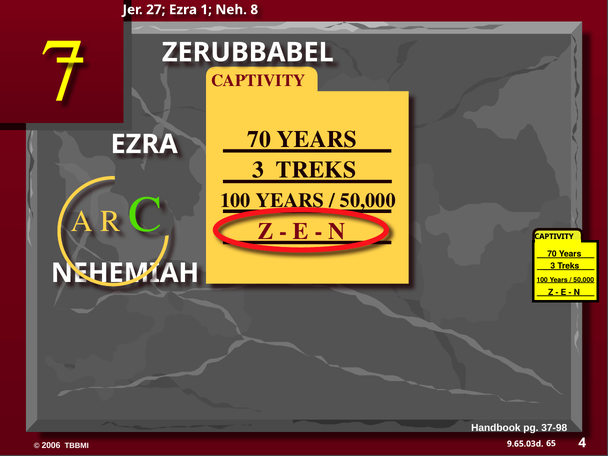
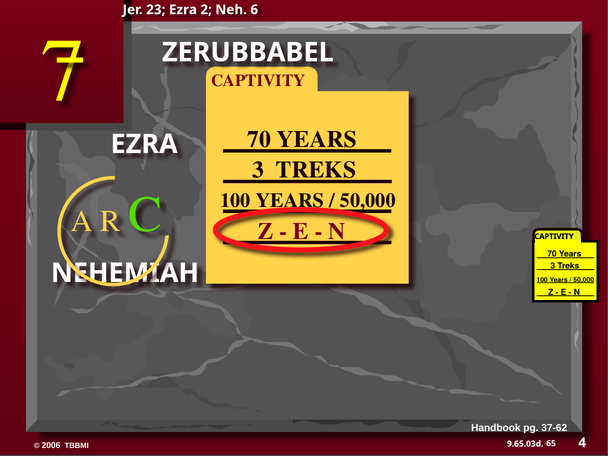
27: 27 -> 23 (156, 10)
1: 1 -> 2 (206, 10)
8: 8 -> 6 (254, 10)
37-98: 37-98 -> 37-62 (554, 428)
